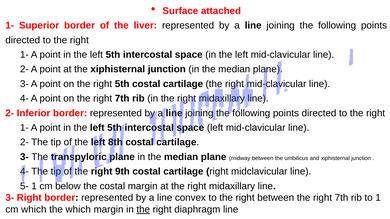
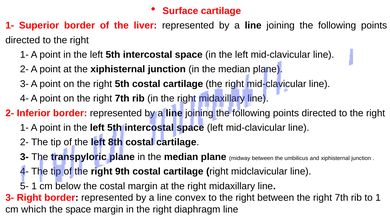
Surface attached: attached -> cartilage (221, 11)
the which: which -> space (78, 210)
the underline: present -> none (143, 210)
